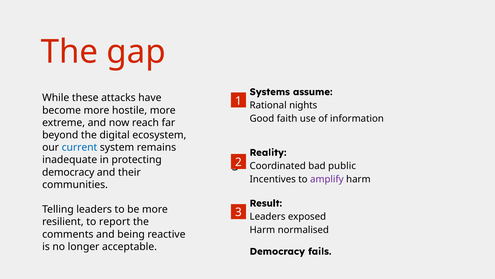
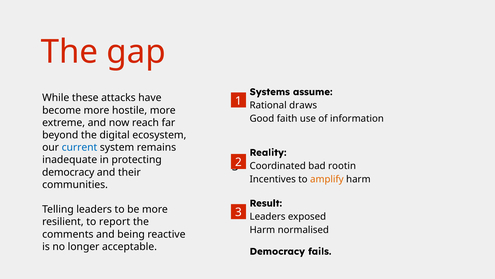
nights: nights -> draws (303, 105)
public: public -> rootin (342, 166)
amplify colour: purple -> orange (327, 179)
